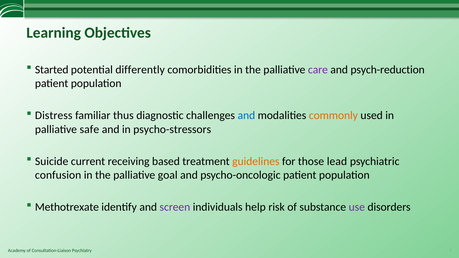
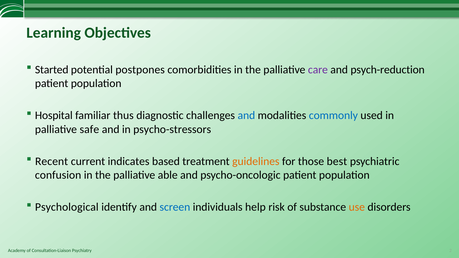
differently: differently -> postpones (140, 70)
Distress: Distress -> Hospital (54, 116)
commonly colour: orange -> blue (333, 116)
Suicide: Suicide -> Recent (52, 161)
receiving: receiving -> indicates (129, 161)
lead: lead -> best (337, 161)
goal: goal -> able (168, 175)
Methotrexate: Methotrexate -> Psychological (67, 207)
screen colour: purple -> blue (175, 207)
use colour: purple -> orange (357, 207)
